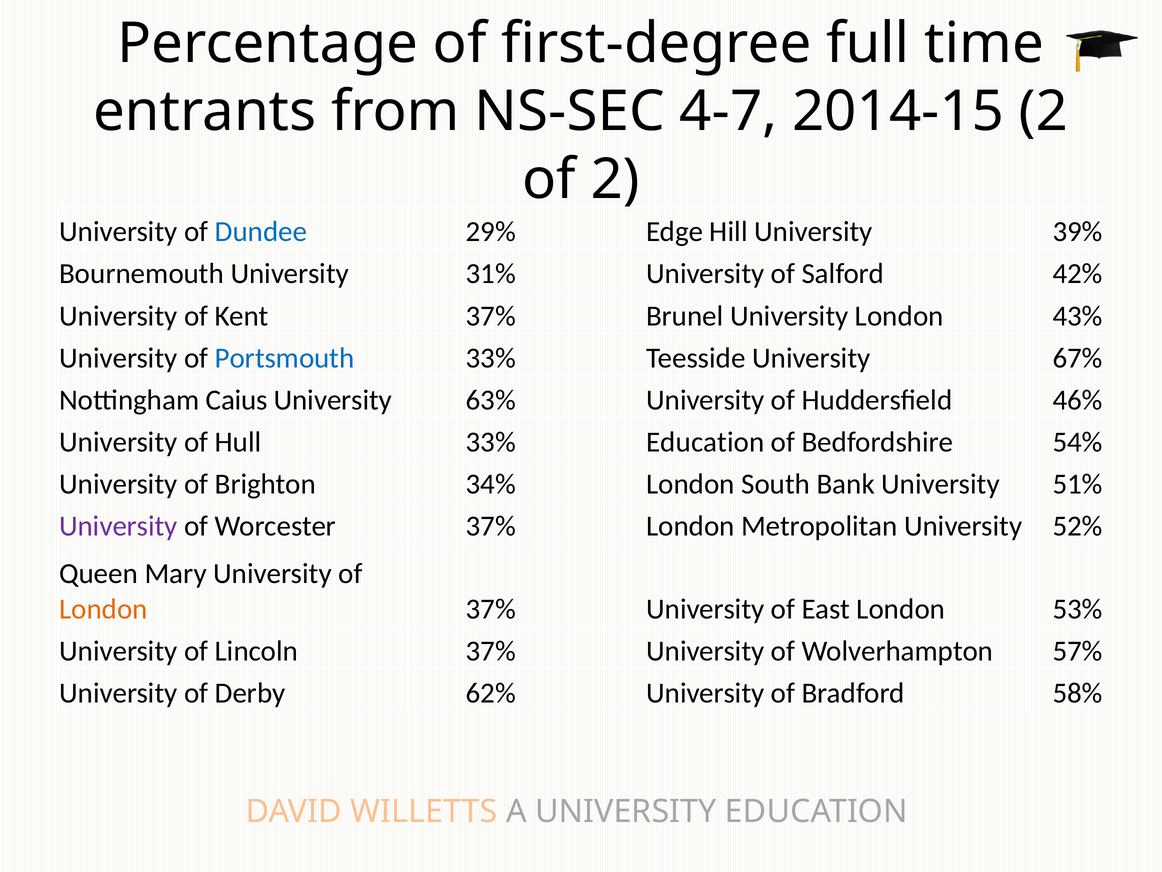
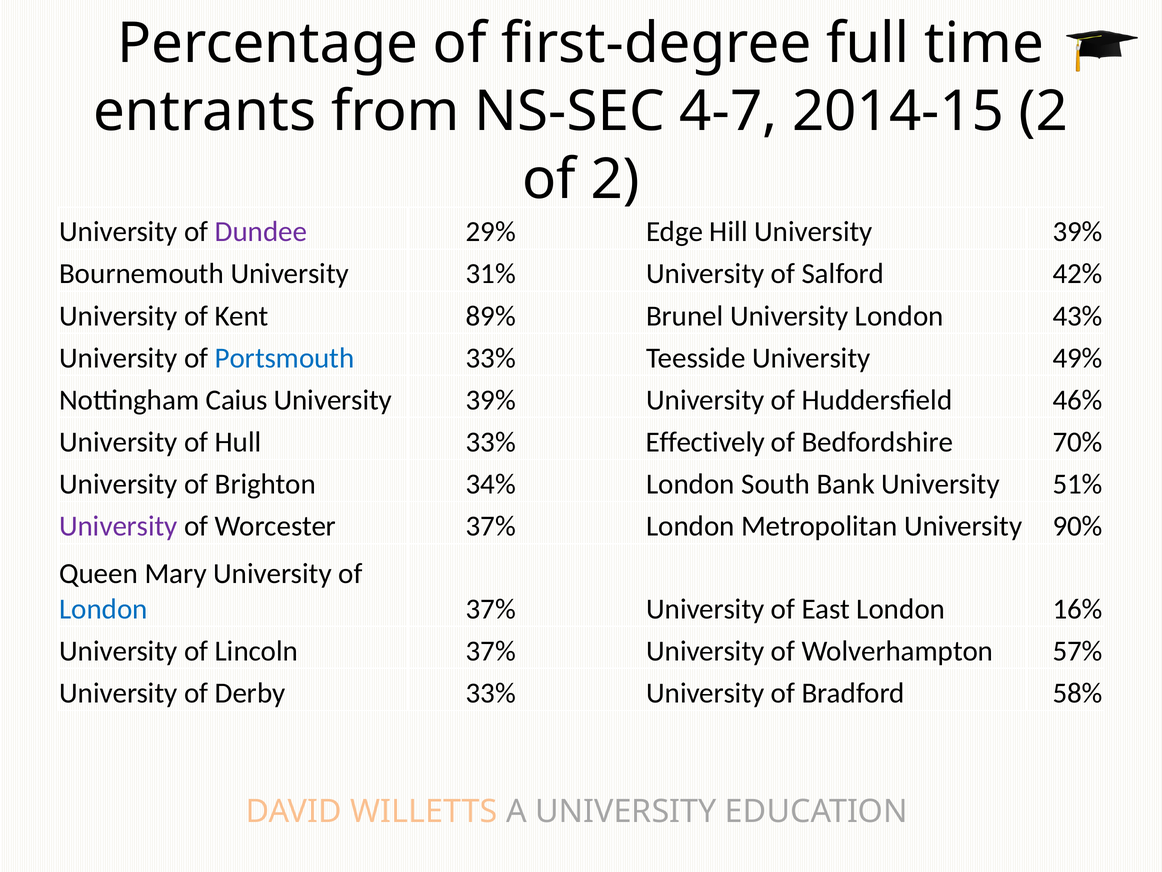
Dundee colour: blue -> purple (261, 232)
Kent 37%: 37% -> 89% (491, 316)
67%: 67% -> 49% (1078, 358)
63%: 63% -> 39% (491, 400)
33% Education: Education -> Effectively (705, 442)
54%: 54% -> 70% (1078, 442)
52%: 52% -> 90% (1078, 526)
London colour: orange -> blue (104, 609)
53%: 53% -> 16% (1078, 609)
Derby 62%: 62% -> 33% (491, 693)
